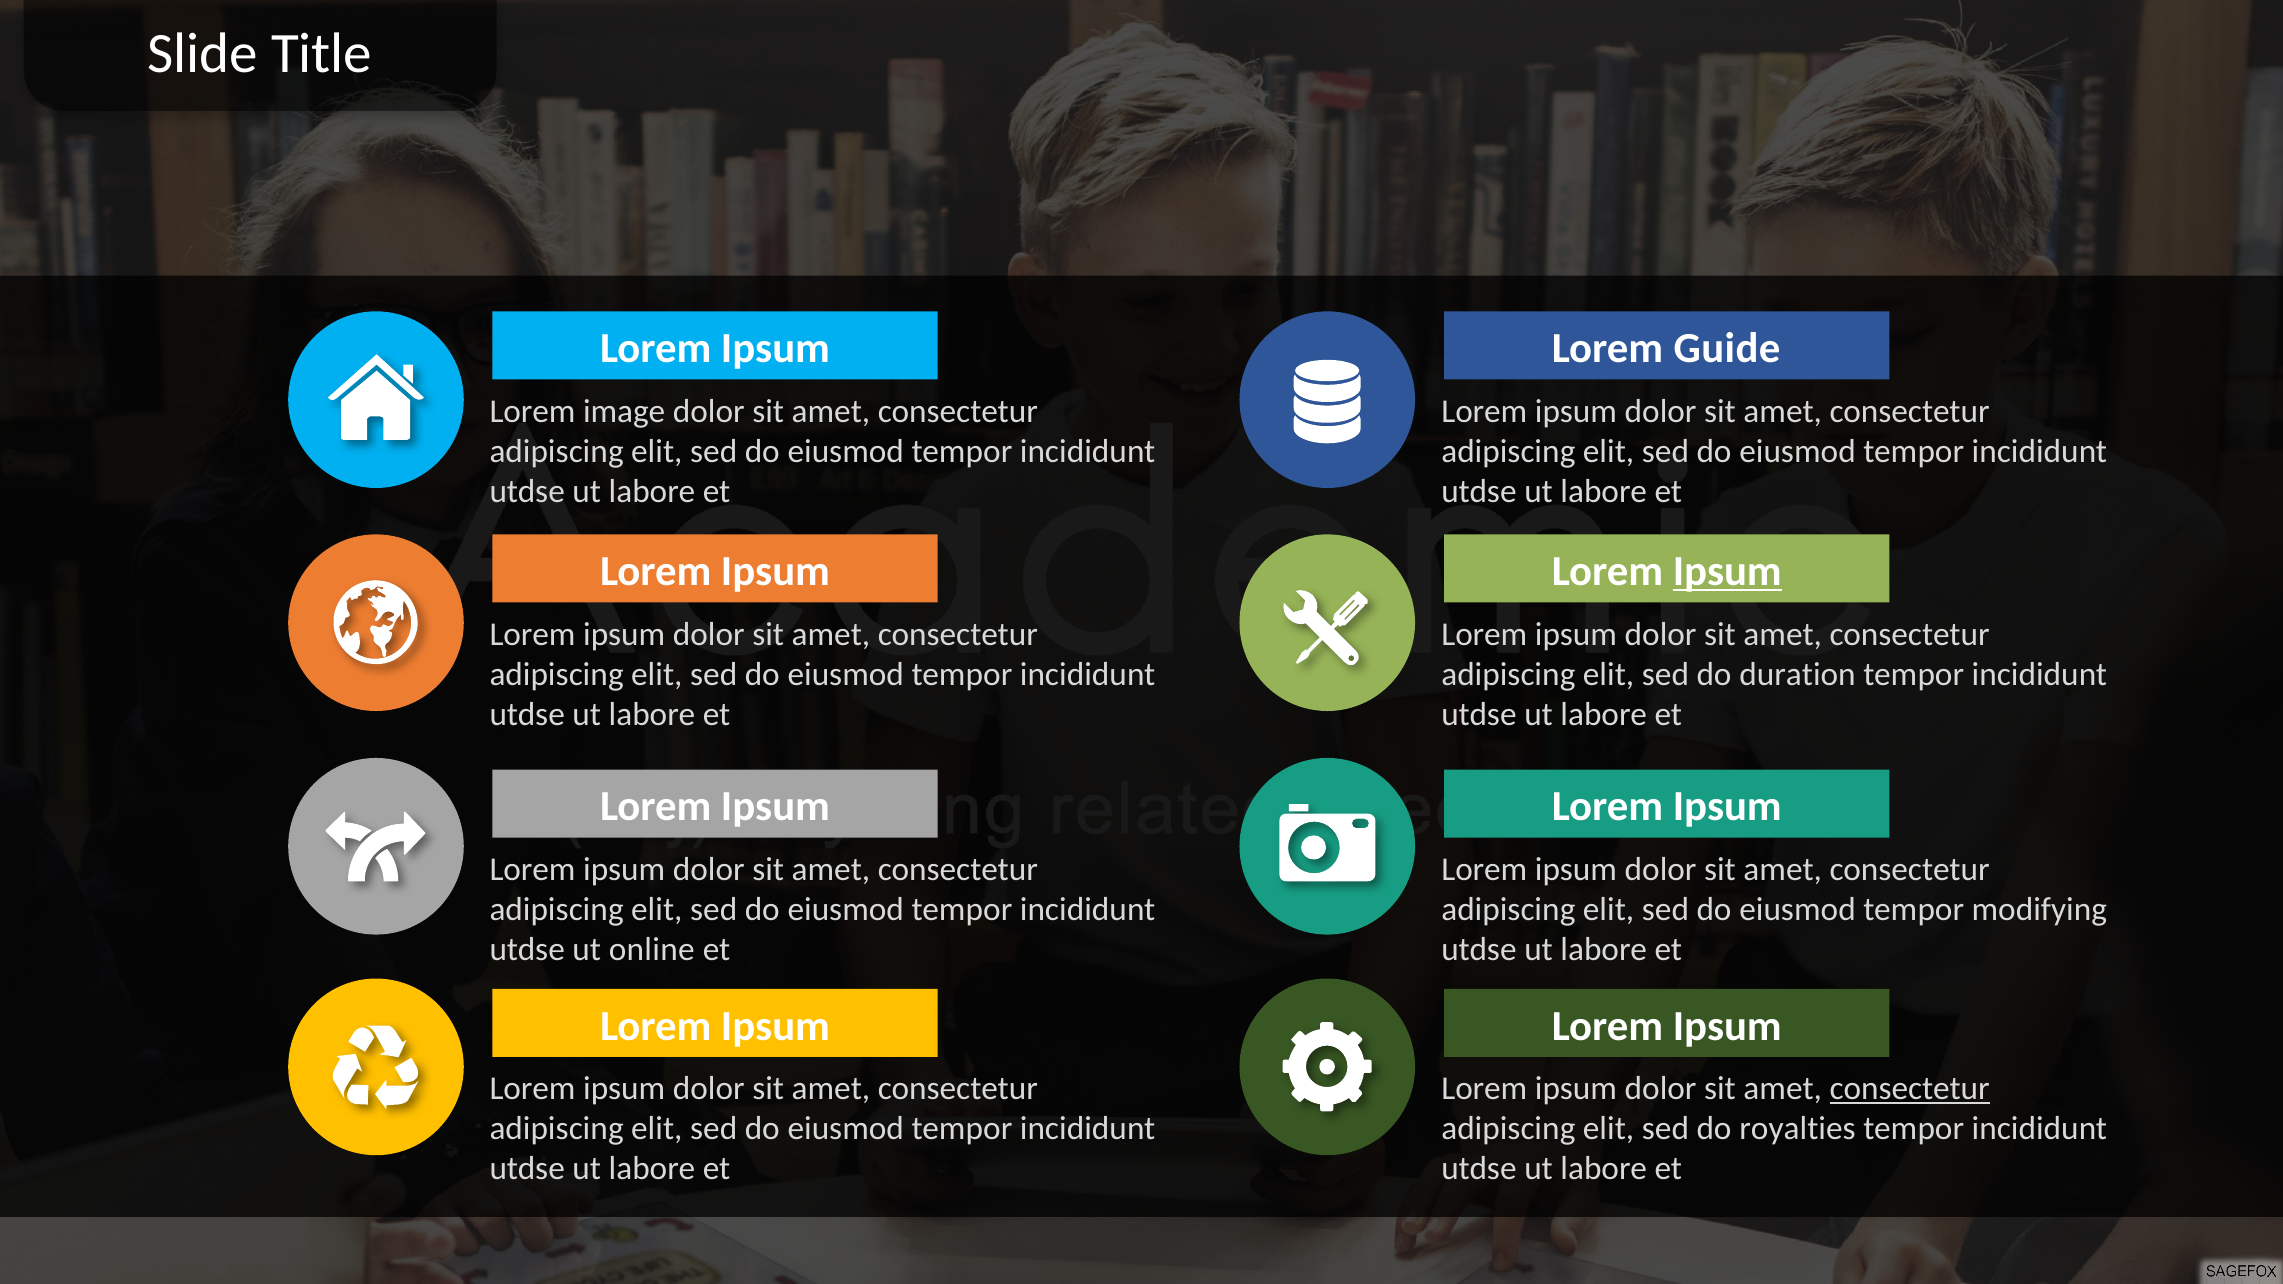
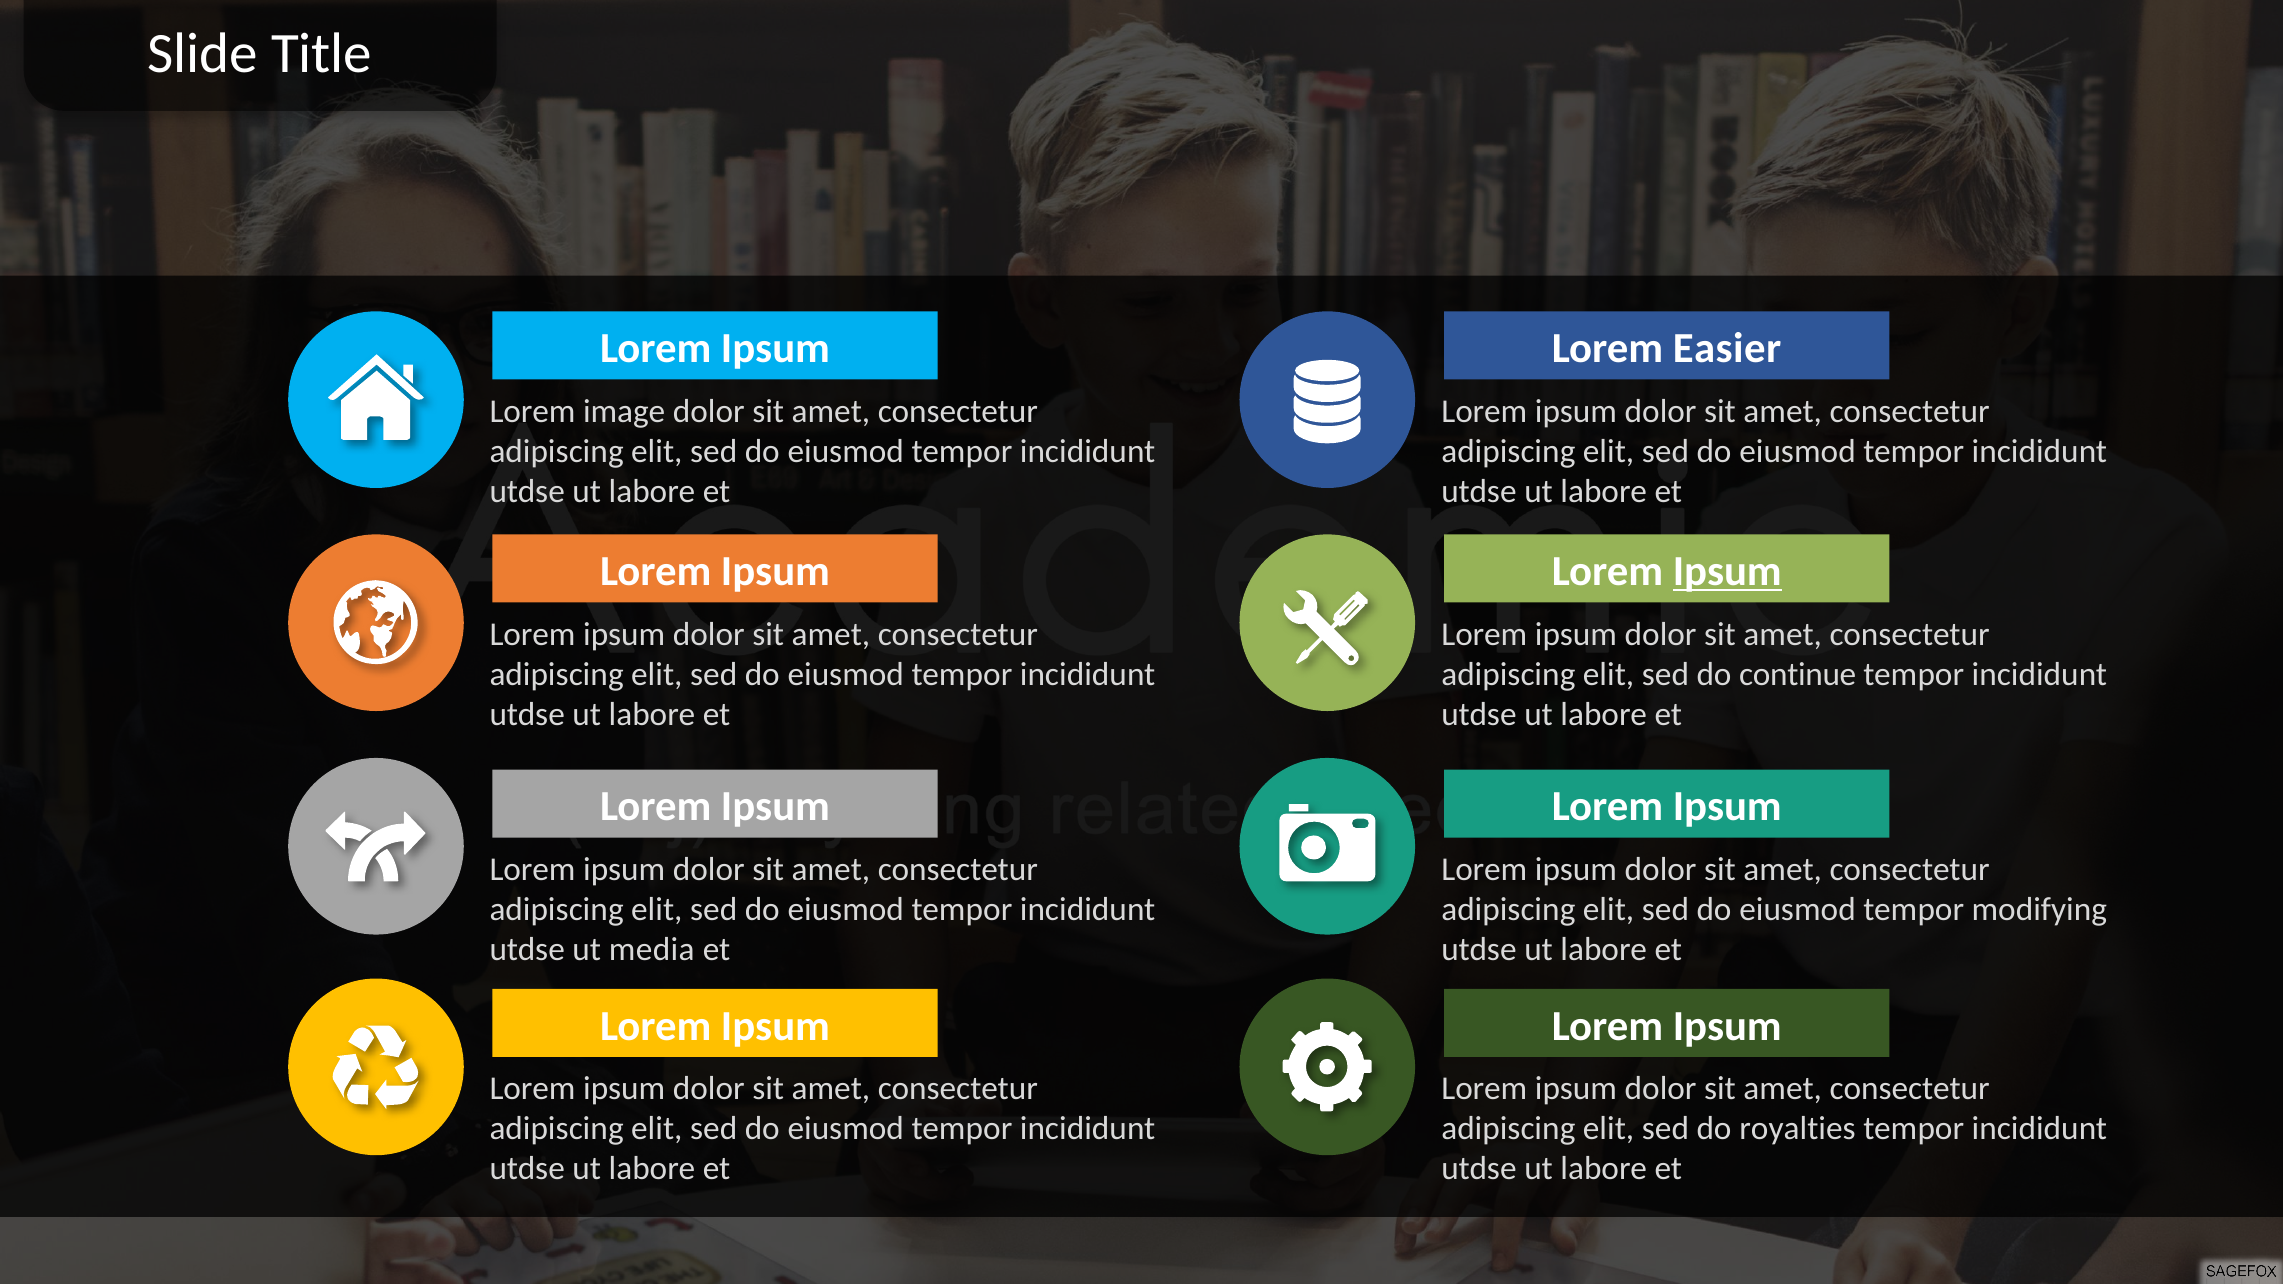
Guide: Guide -> Easier (1727, 348)
duration: duration -> continue (1798, 674)
online: online -> media (652, 950)
consectetur underline: present -> none (1910, 1089)
